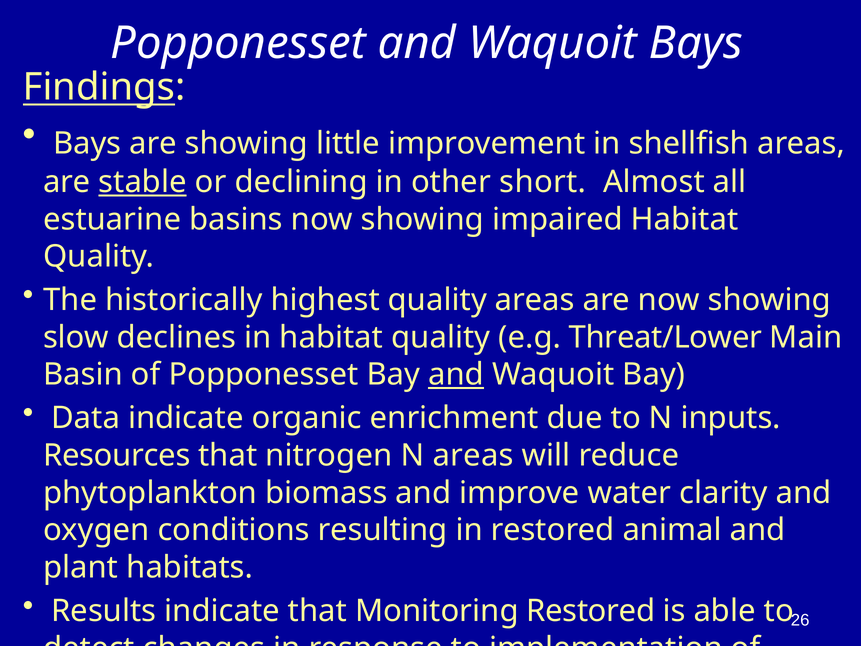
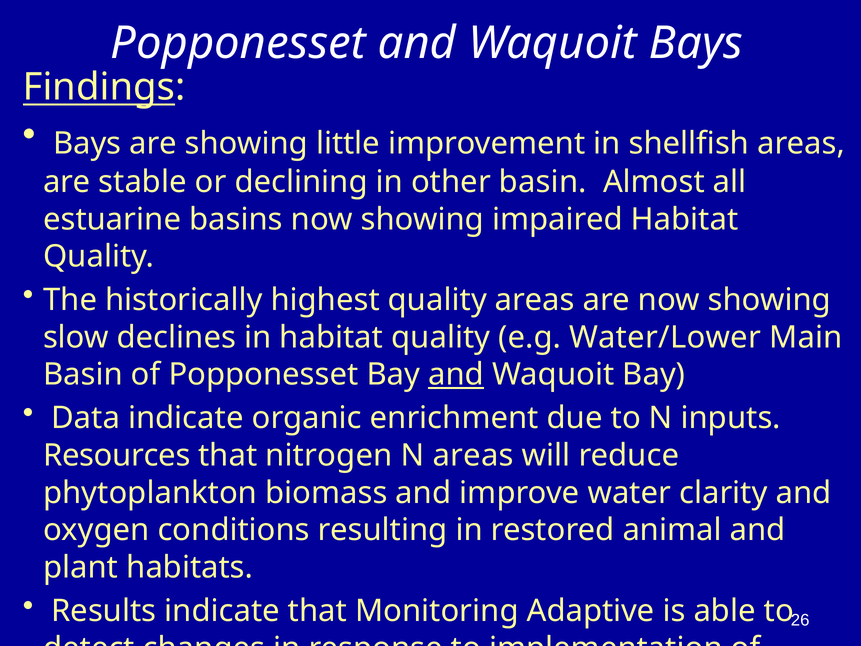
stable underline: present -> none (143, 182)
other short: short -> basin (543, 182)
Threat/Lower: Threat/Lower -> Water/Lower (665, 337)
Monitoring Restored: Restored -> Adaptive (591, 611)
